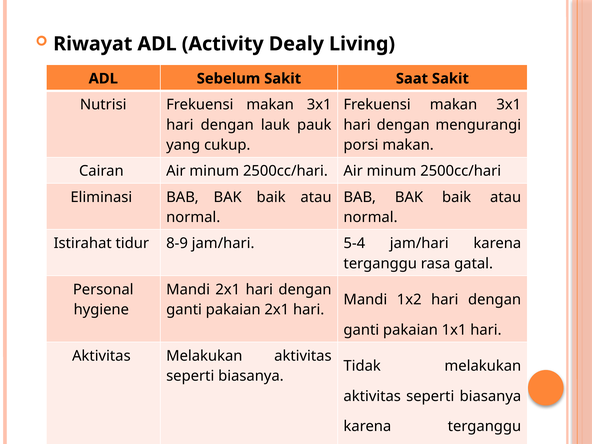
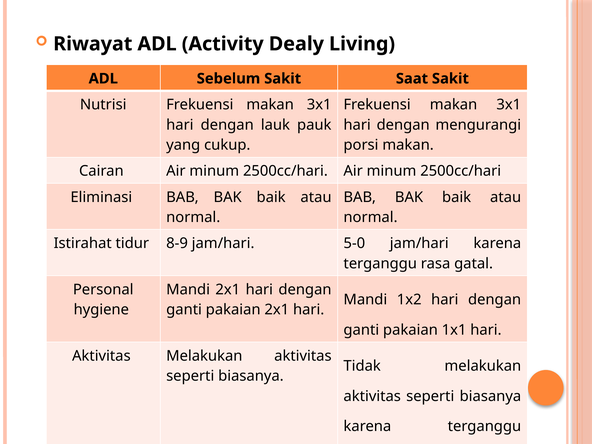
5-4: 5-4 -> 5-0 (354, 243)
